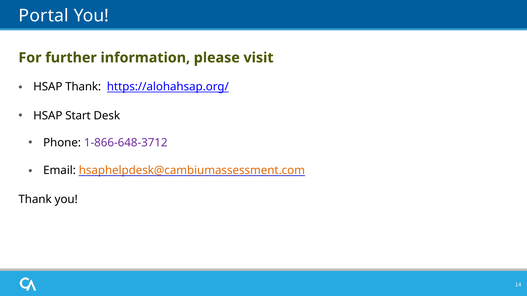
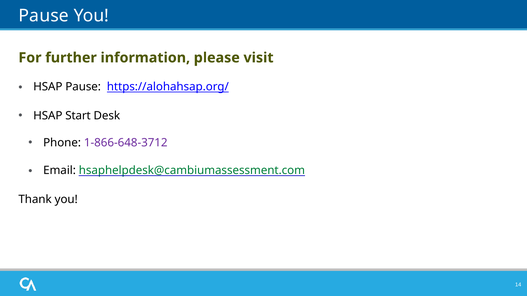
Portal: Portal -> Pause (44, 16)
HSAP Thank: Thank -> Pause (83, 87)
hsaphelpdesk@cambiumassessment.com colour: orange -> green (192, 171)
